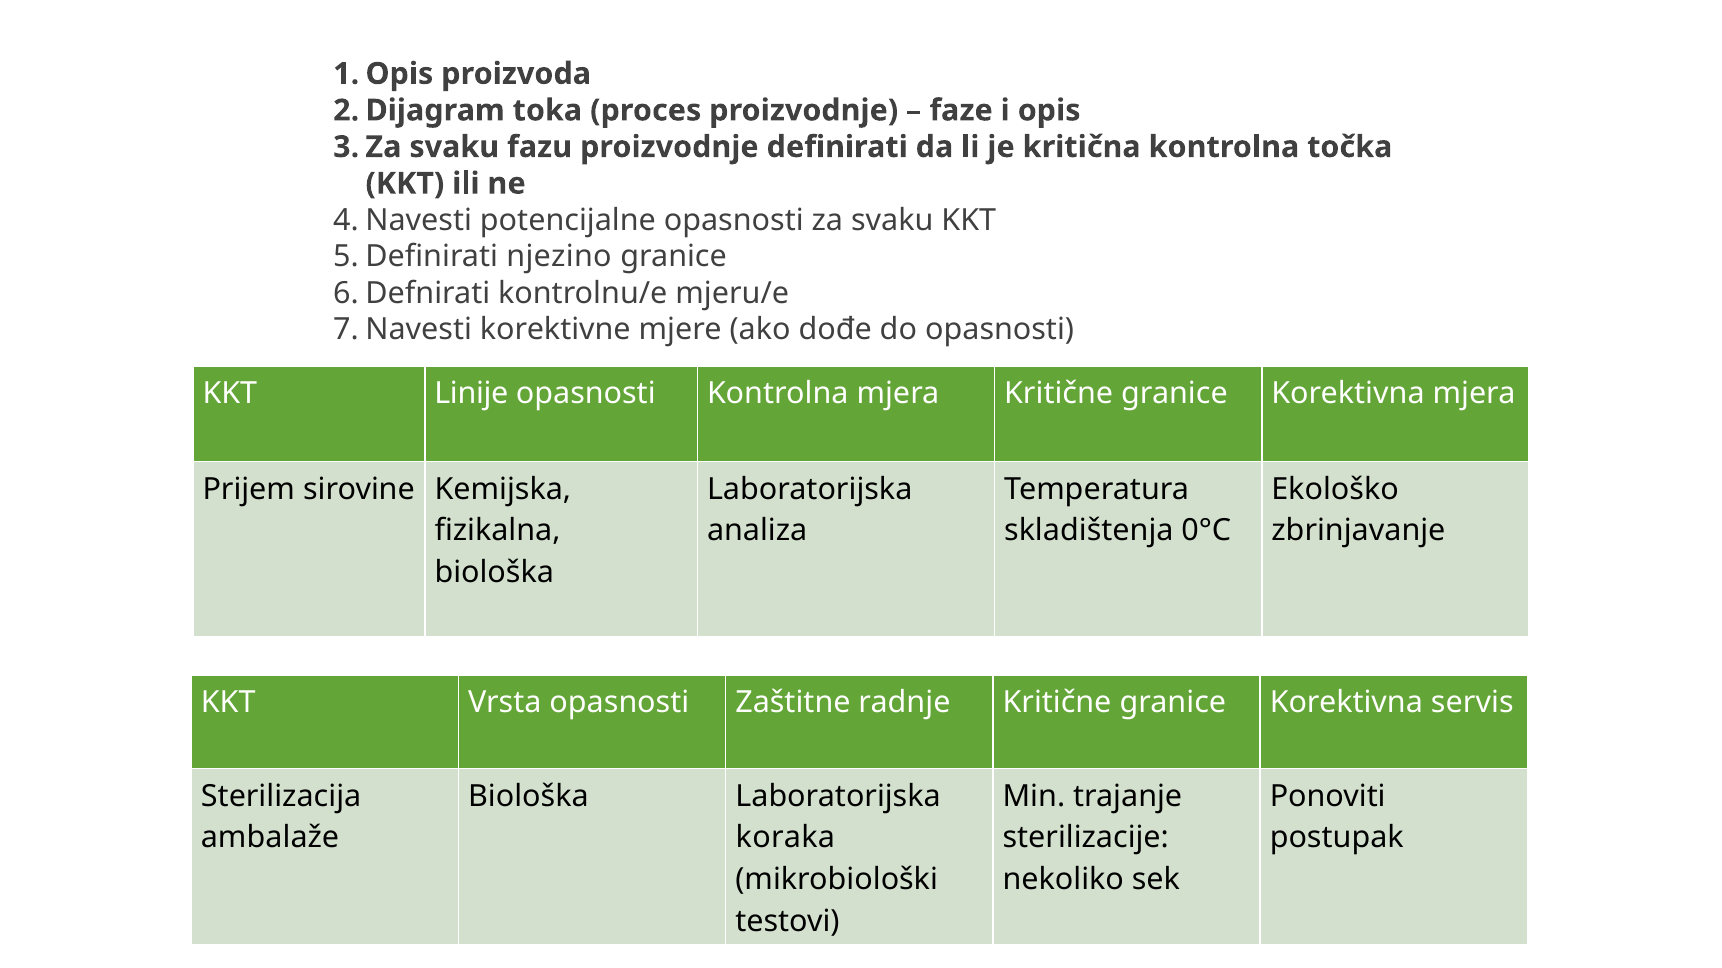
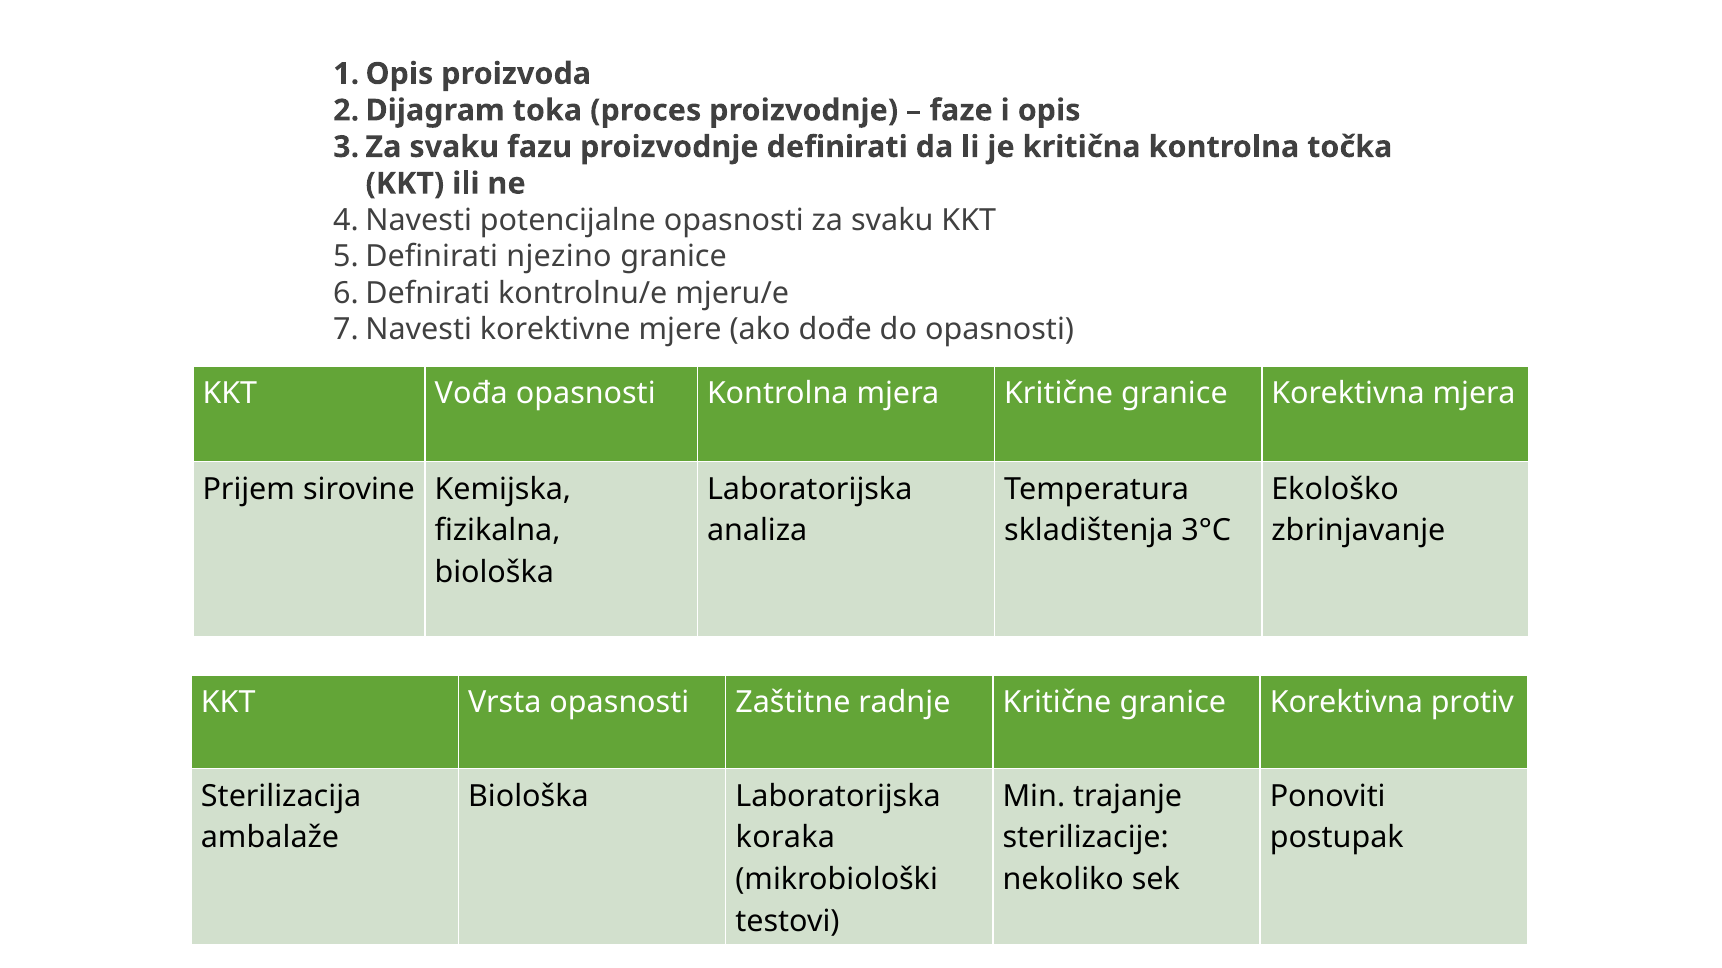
Linije: Linije -> Vođa (471, 394)
0°C: 0°C -> 3°C (1206, 531)
servis: servis -> protiv (1472, 703)
